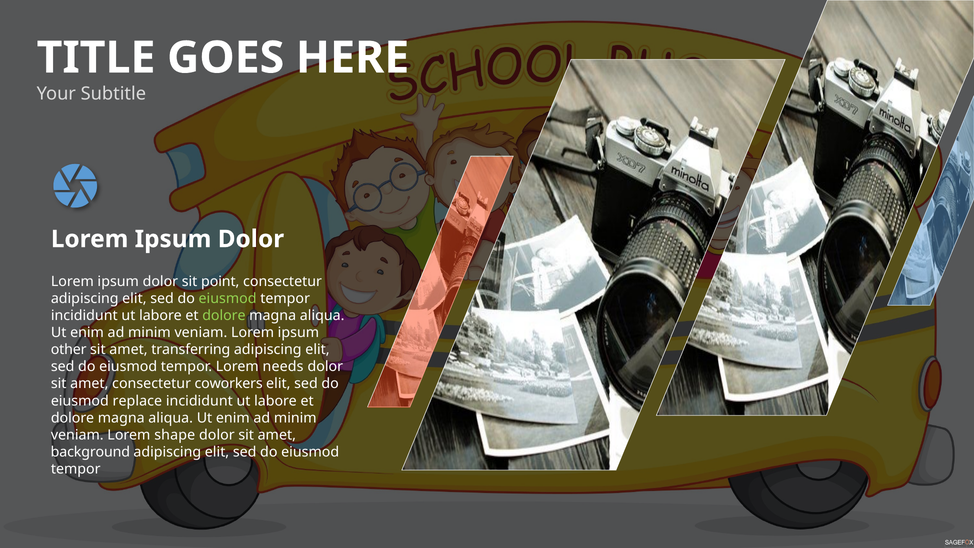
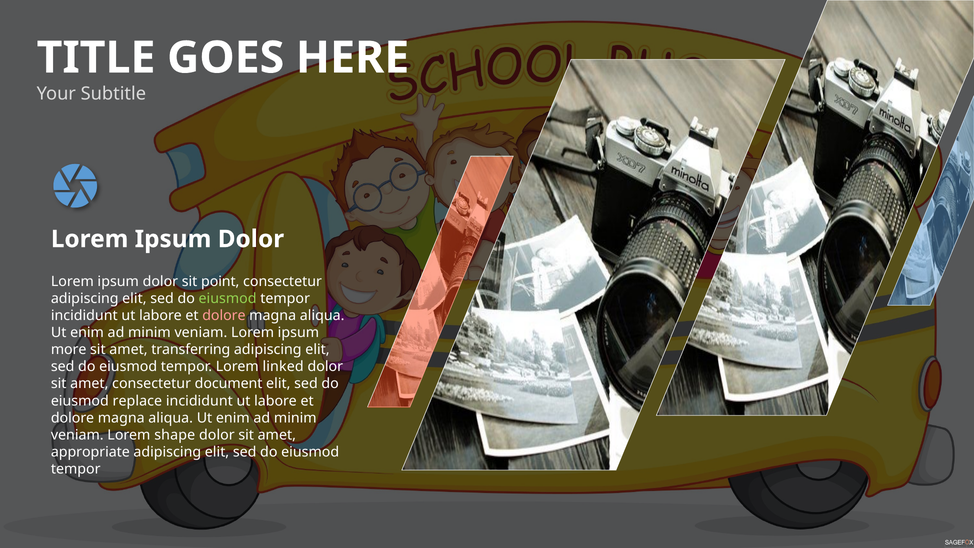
dolore colour: light green -> pink (224, 315)
other: other -> more (69, 350)
needs: needs -> linked (283, 367)
coworkers: coworkers -> document (229, 384)
background: background -> appropriate (90, 452)
